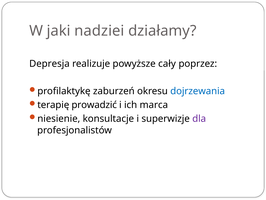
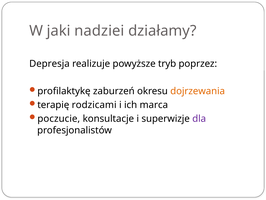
cały: cały -> tryb (167, 64)
dojrzewania colour: blue -> orange (198, 91)
prowadzić: prowadzić -> rodzicami (94, 105)
niesienie: niesienie -> poczucie (59, 118)
